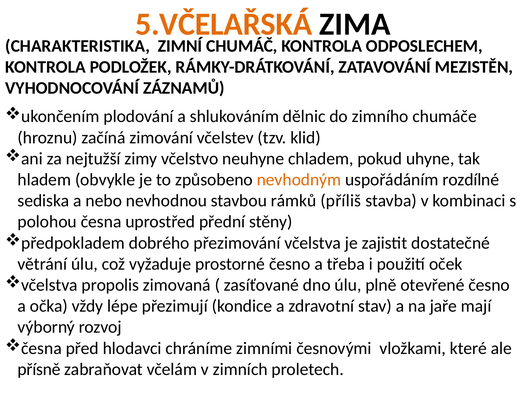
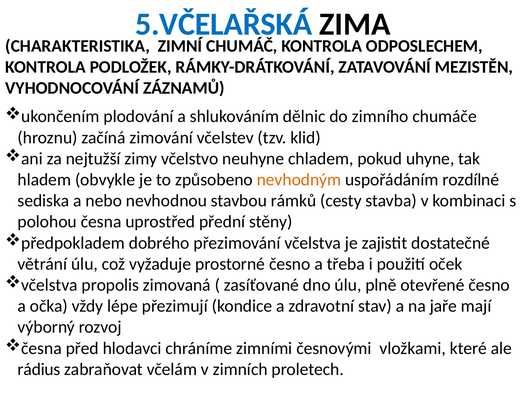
5.VČELAŘSKÁ colour: orange -> blue (224, 24)
příliš: příliš -> cesty (341, 200)
přísně: přísně -> rádius (39, 369)
